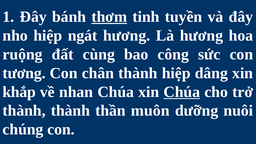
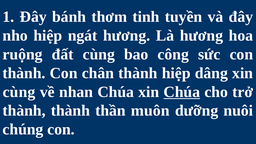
thơm underline: present -> none (109, 17)
tương: tương -> thành (24, 73)
khắp: khắp -> cùng (19, 92)
